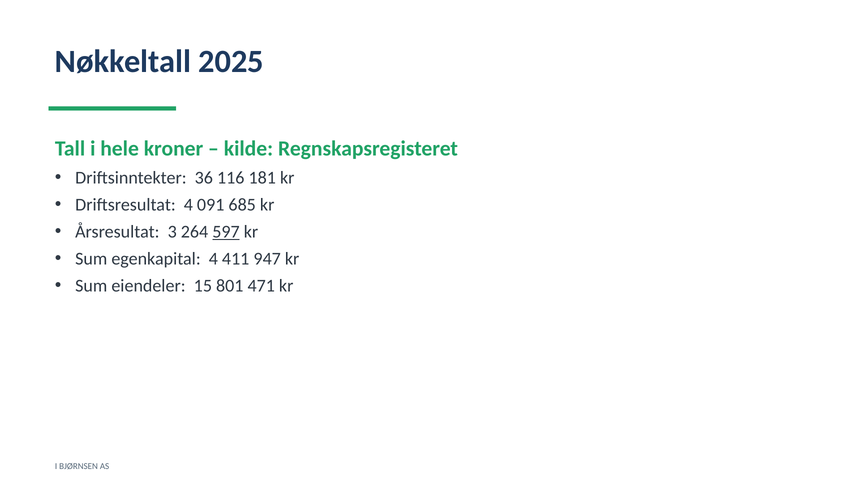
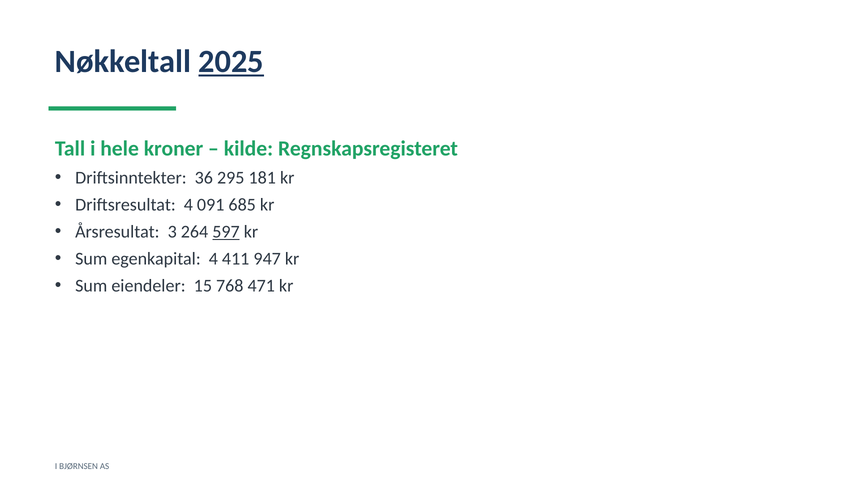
2025 underline: none -> present (231, 62)
116: 116 -> 295 (231, 178)
801: 801 -> 768 (230, 286)
